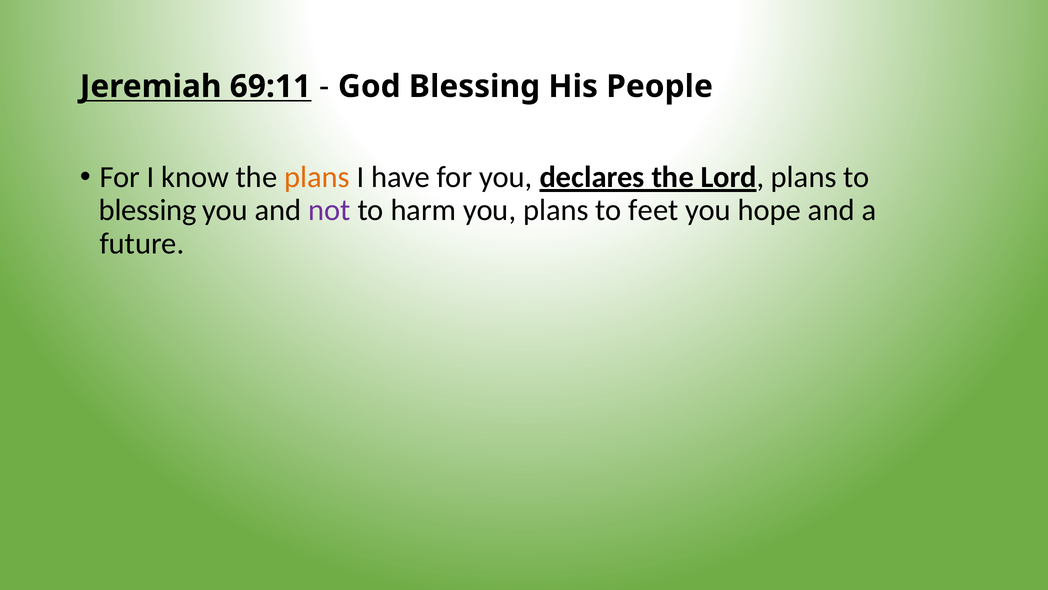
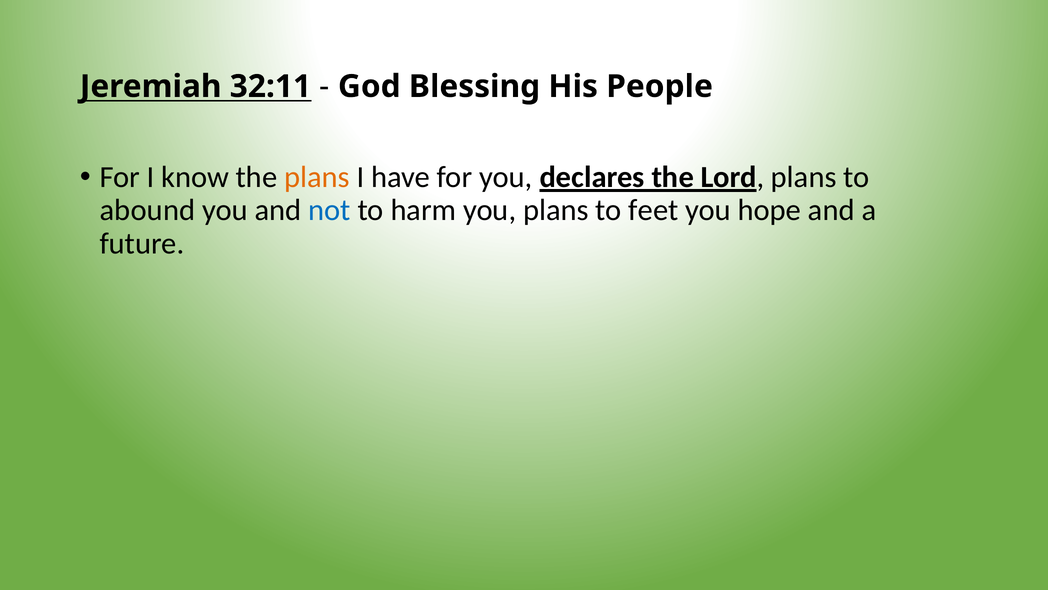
69:11: 69:11 -> 32:11 (270, 86)
blessing: blessing -> abound (147, 210)
not colour: purple -> blue (329, 210)
